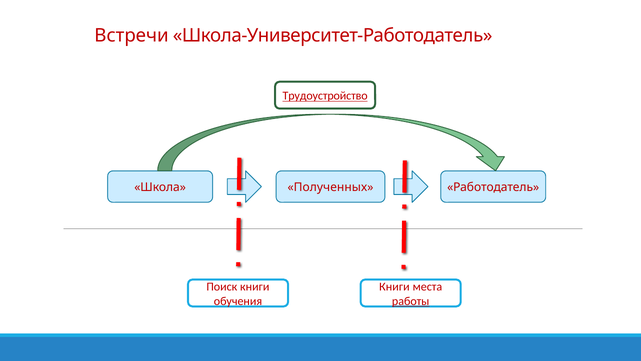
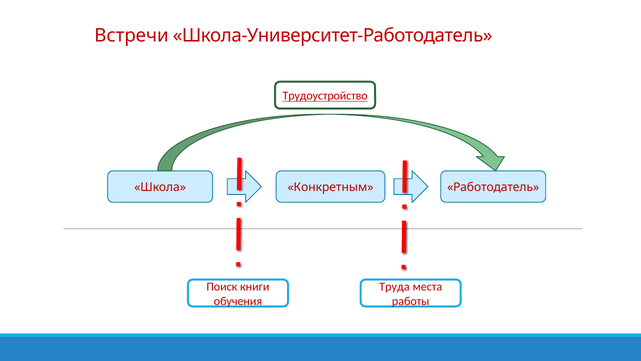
Полученных: Полученных -> Конкретным (330, 187)
Книги: Книги -> Труда (394, 286)
работы underline: present -> none (411, 301)
